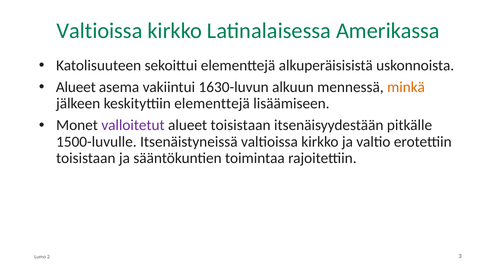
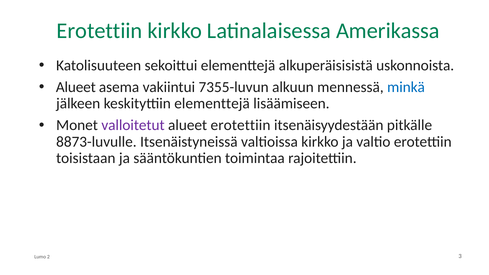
Valtioissa: Valtioissa -> Erotettiin (99, 31)
1630-luvun: 1630-luvun -> 7355-luvun (234, 87)
minkä colour: orange -> blue (406, 87)
alueet toisistaan: toisistaan -> erotettiin (241, 125)
1500-luvulle: 1500-luvulle -> 8873-luvulle (96, 142)
